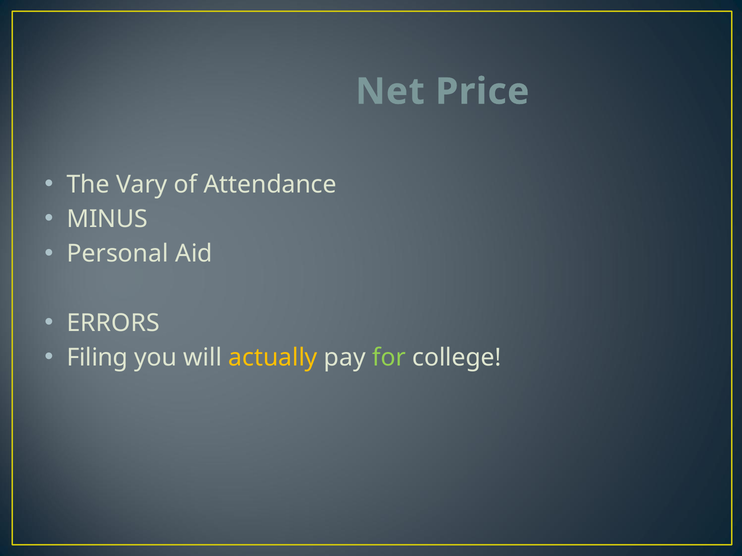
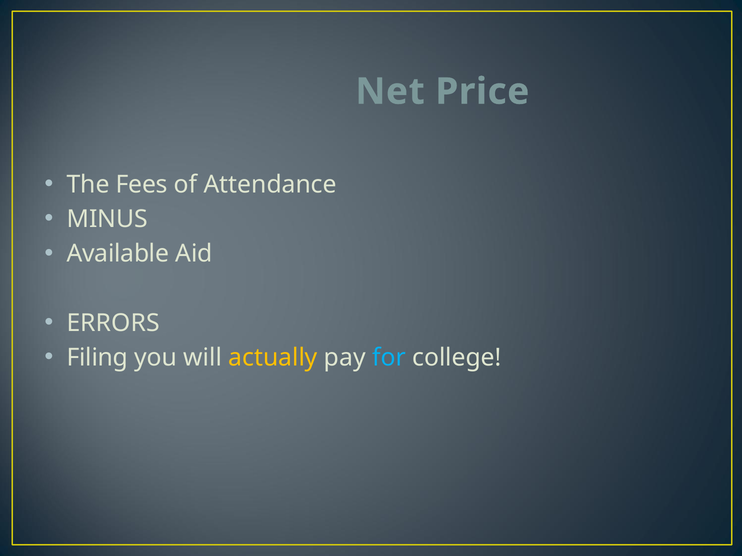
Vary: Vary -> Fees (142, 185)
Personal: Personal -> Available (118, 254)
for colour: light green -> light blue (389, 358)
